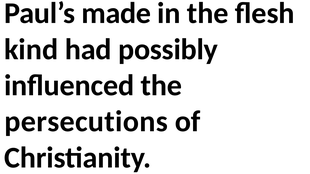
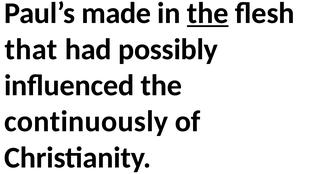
the underline: none -> present (208, 13)
kind: kind -> that (31, 49)
persecutions: persecutions -> continuously (86, 122)
